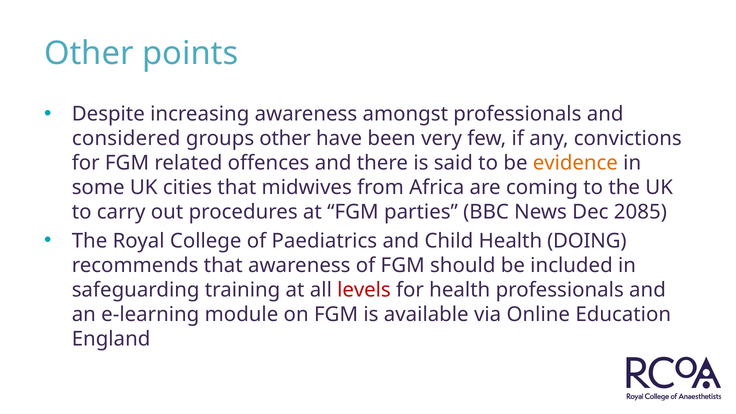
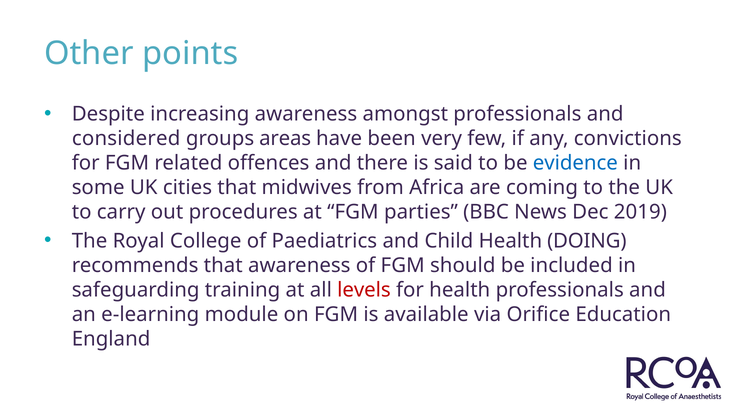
groups other: other -> areas (285, 139)
evidence colour: orange -> blue (575, 163)
2085: 2085 -> 2019 (640, 212)
Online: Online -> Orifice (538, 314)
